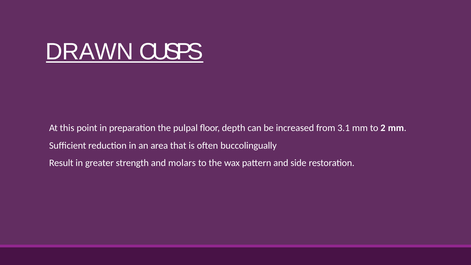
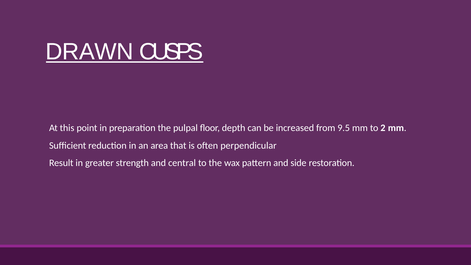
3.1: 3.1 -> 9.5 (344, 128)
buccolingually: buccolingually -> perpendicular (249, 145)
molars: molars -> central (182, 163)
